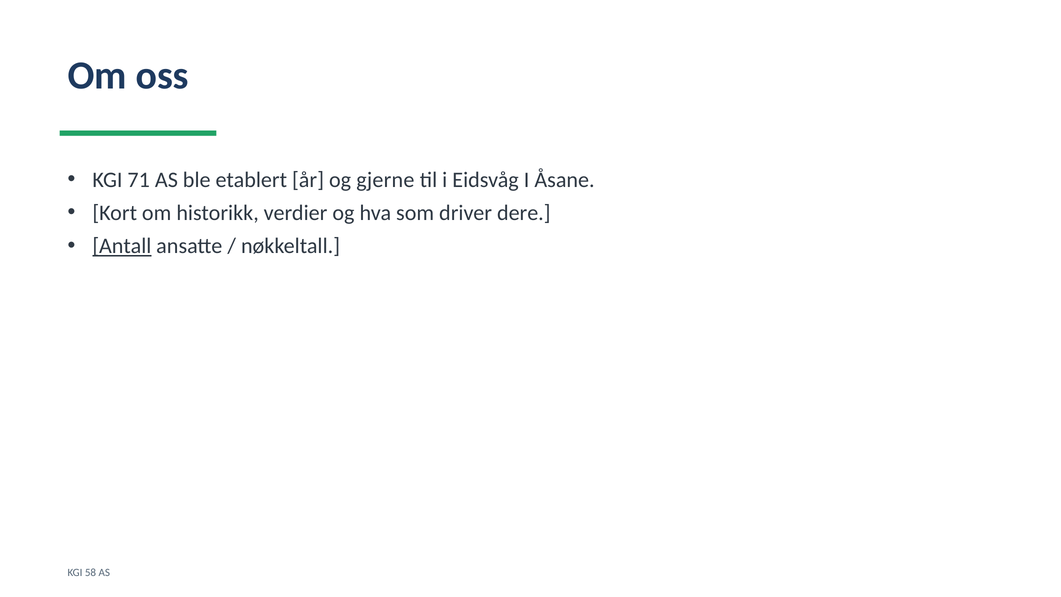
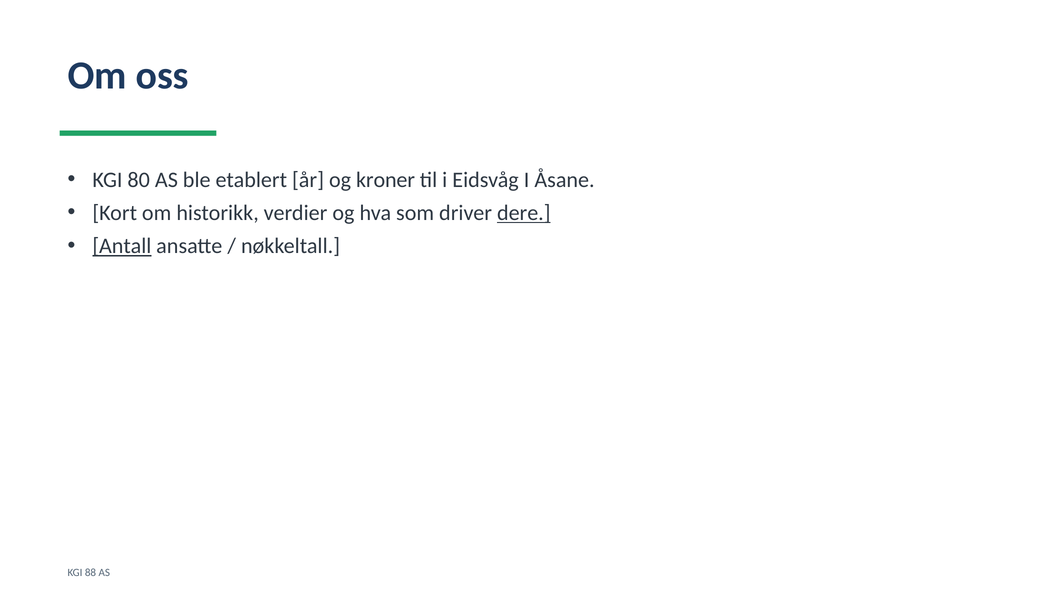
71: 71 -> 80 (139, 180)
gjerne: gjerne -> kroner (386, 180)
dere underline: none -> present (524, 213)
58: 58 -> 88 (90, 573)
